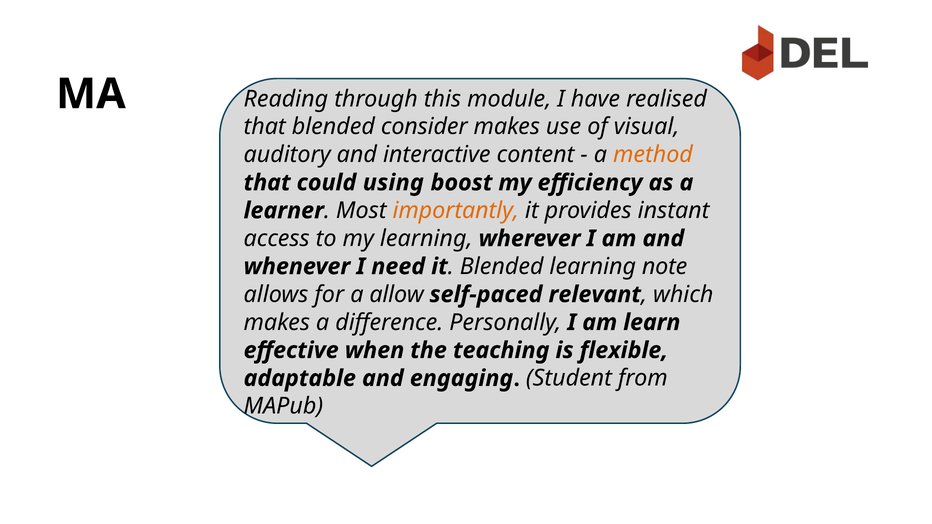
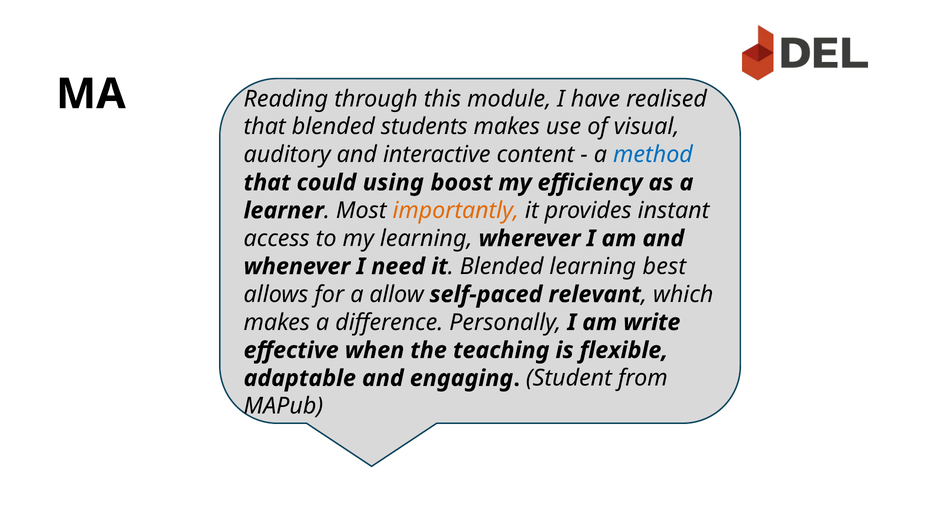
consider: consider -> students (424, 127)
method colour: orange -> blue (653, 155)
note: note -> best (664, 267)
learn: learn -> write (652, 323)
